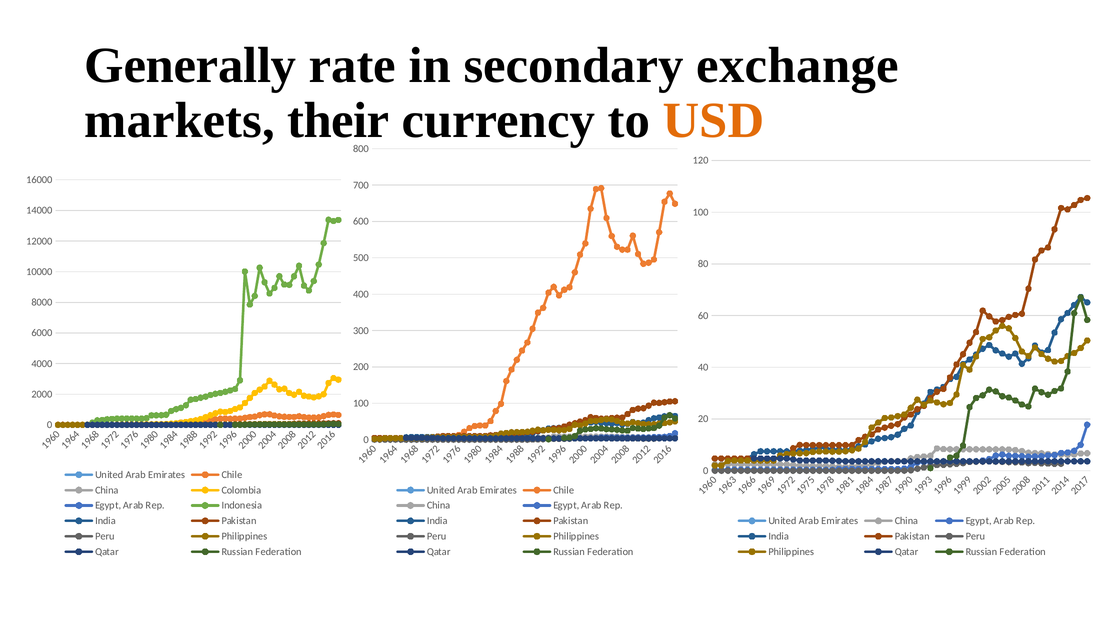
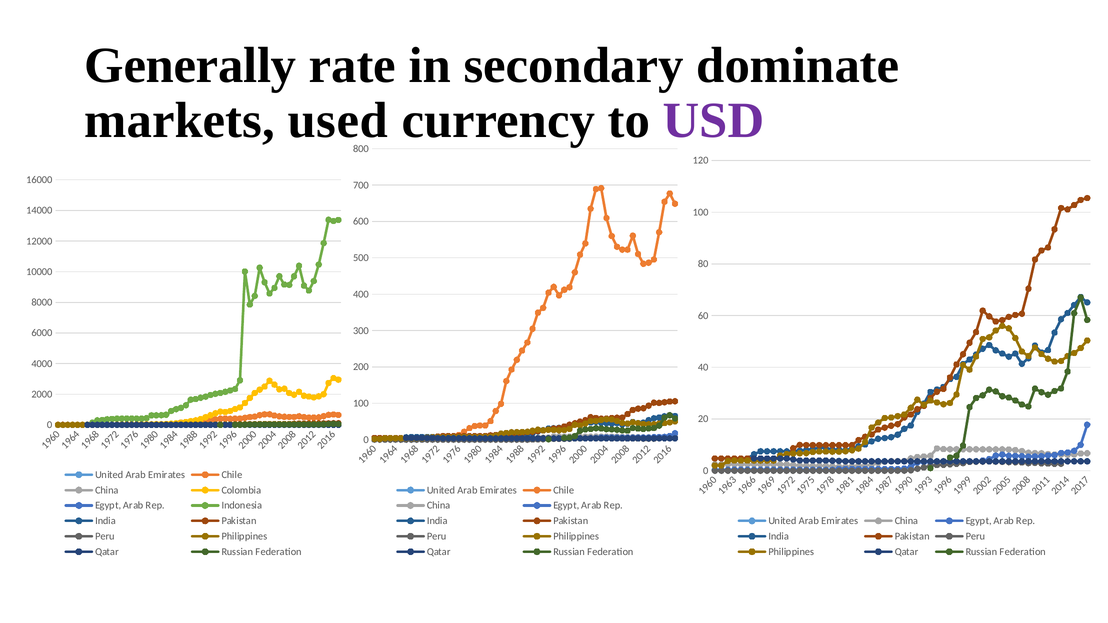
exchange: exchange -> dominate (798, 66)
their: their -> used (338, 120)
USD colour: orange -> purple (714, 120)
